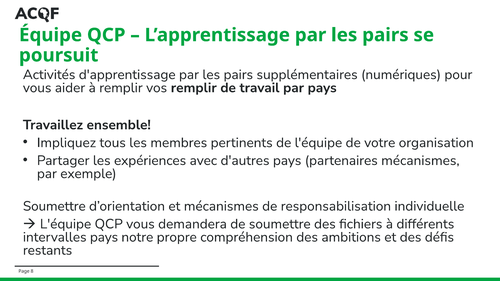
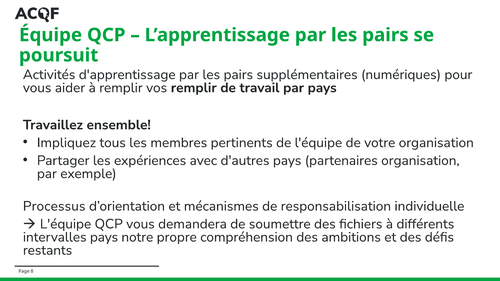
partenaires mécanismes: mécanismes -> organisation (420, 161)
Soumettre: Soumettre -> Processus (54, 206)
